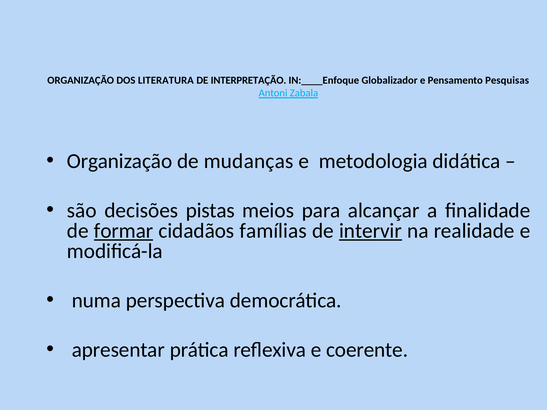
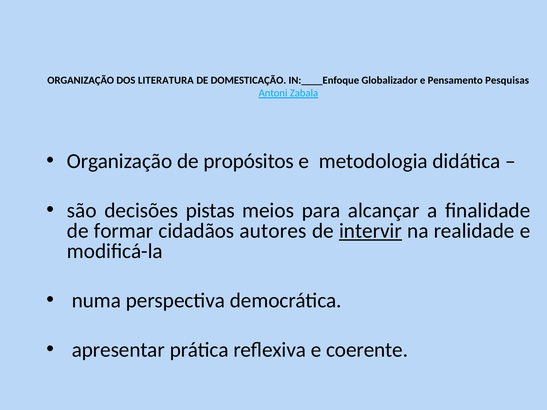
INTERPRETAÇÃO: INTERPRETAÇÃO -> DOMESTICAÇÃO (248, 80)
mudanças: mudanças -> propósitos (249, 161)
formar underline: present -> none (124, 231)
famílias: famílias -> autores (273, 231)
